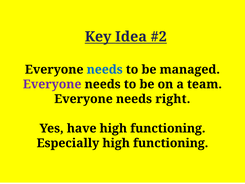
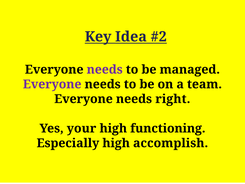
needs colour: blue -> purple (105, 69)
have: have -> your (82, 128)
Especially high functioning: functioning -> accomplish (171, 143)
